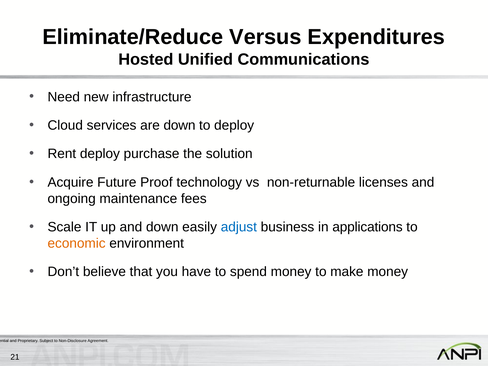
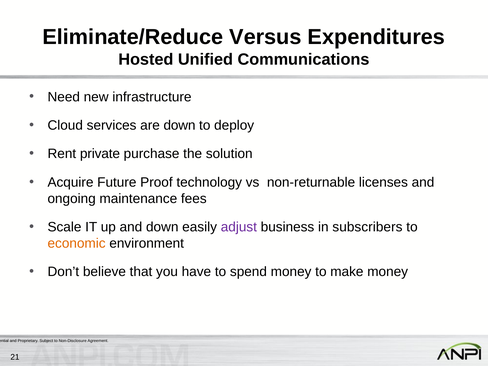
Rent deploy: deploy -> private (100, 154)
adjust colour: blue -> purple (239, 227)
applications: applications -> subscribers (367, 227)
